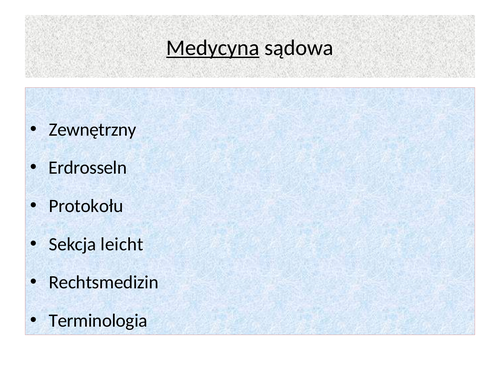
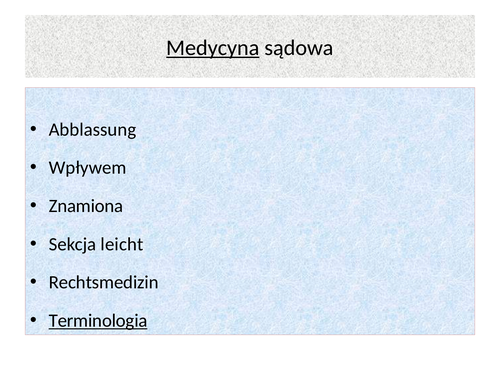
Zewnętrzny: Zewnętrzny -> Abblassung (92, 130)
Erdrosseln: Erdrosseln -> Wpływem (88, 168)
Protokołu: Protokołu -> Znamiona (86, 206)
Terminologia underline: none -> present (98, 321)
